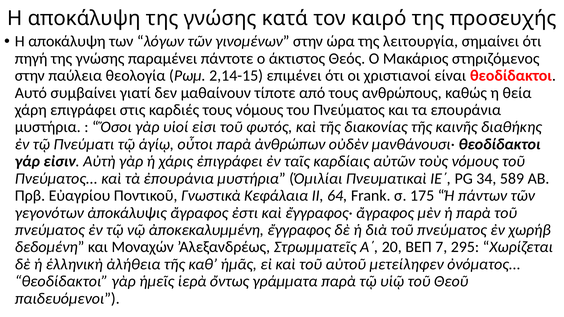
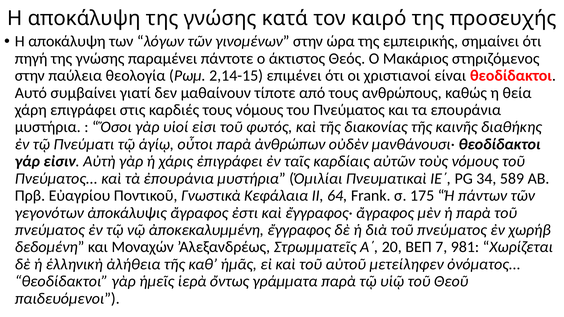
λειτουργία: λειτουργία -> εμπειρικής (421, 41)
295: 295 -> 981 (465, 247)
